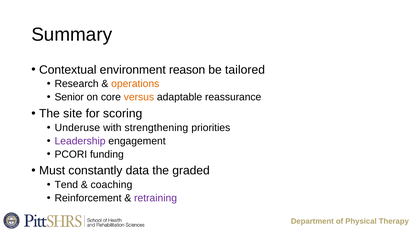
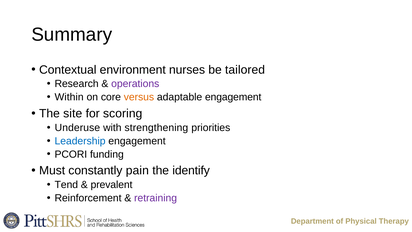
reason: reason -> nurses (187, 70)
operations colour: orange -> purple (135, 84)
Senior: Senior -> Within (69, 97)
adaptable reassurance: reassurance -> engagement (233, 97)
Leadership colour: purple -> blue (80, 141)
data: data -> pain (137, 170)
graded: graded -> identify (191, 170)
coaching: coaching -> prevalent (112, 185)
